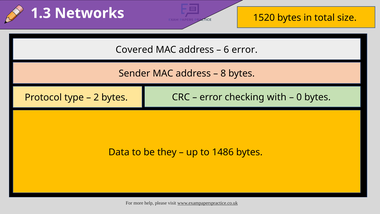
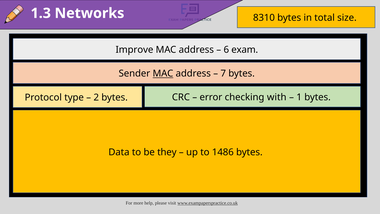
1520: 1520 -> 8310 (264, 18)
Covered: Covered -> Improve (134, 50)
6 error: error -> exam (245, 50)
MAC underline: none -> present (163, 74)
8: 8 -> 7 (223, 74)
0: 0 -> 1 (299, 97)
